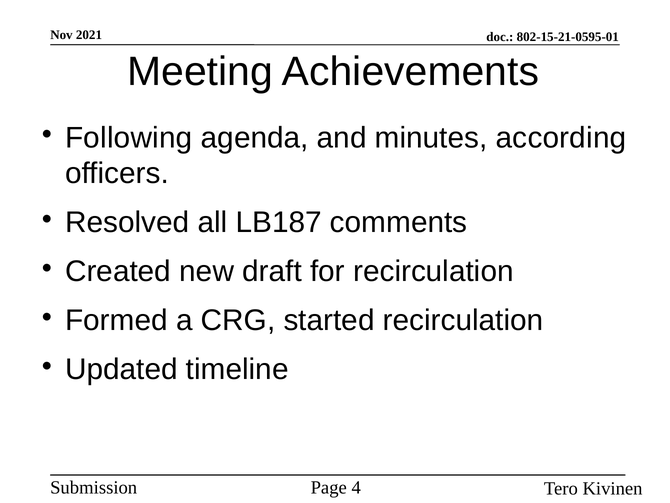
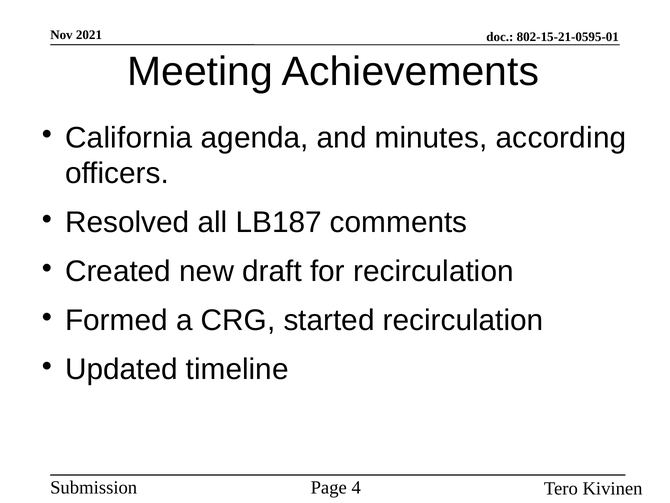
Following: Following -> California (129, 138)
